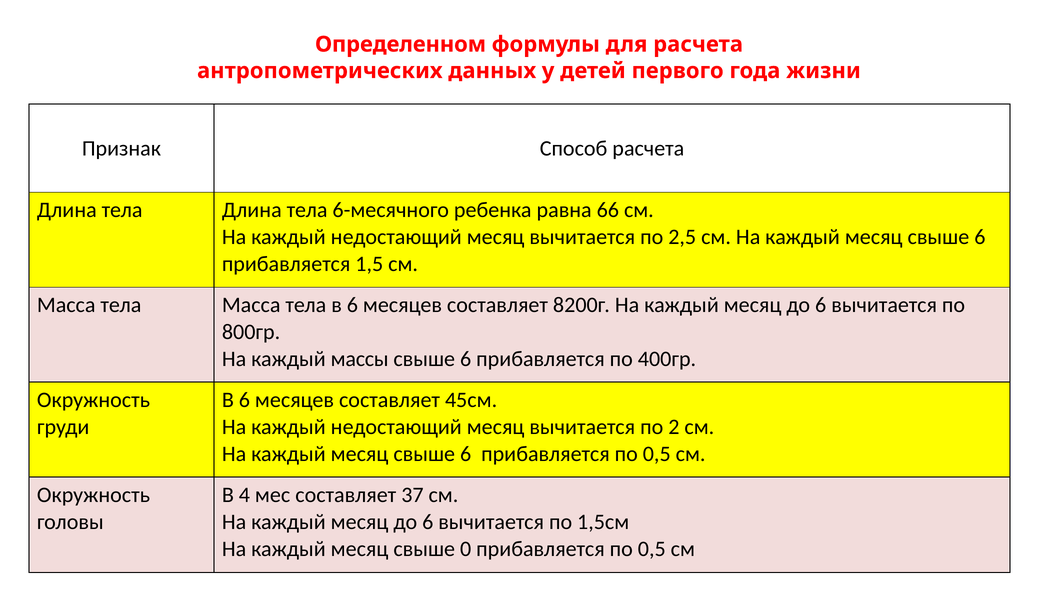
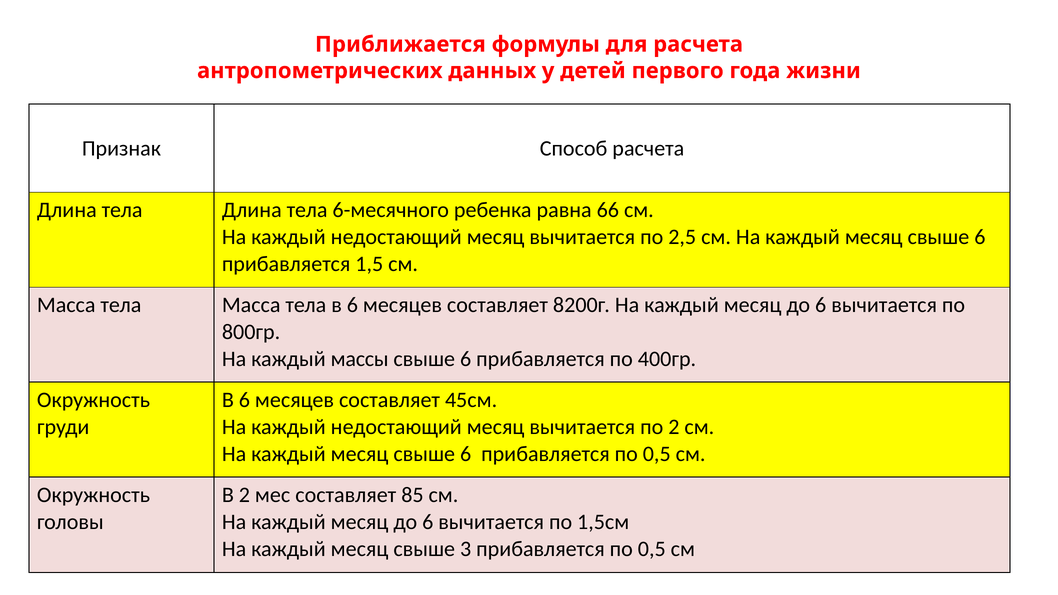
Определенном: Определенном -> Приближается (400, 44)
В 4: 4 -> 2 (244, 495)
37: 37 -> 85 (412, 495)
0: 0 -> 3 (466, 549)
